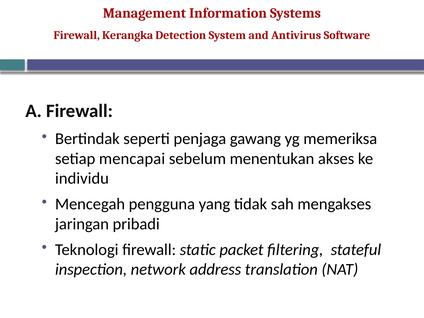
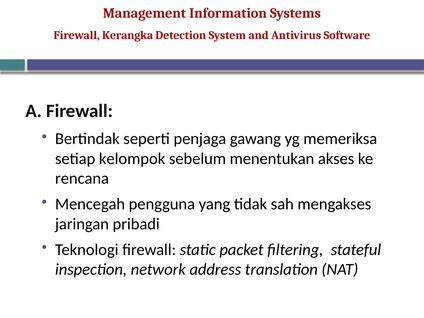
mencapai: mencapai -> kelompok (132, 159)
individu: individu -> rencana (82, 178)
